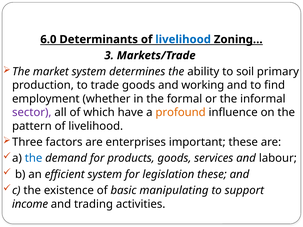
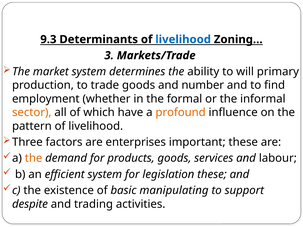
6.0: 6.0 -> 9.3 (48, 39)
soil: soil -> will (245, 72)
working: working -> number (203, 85)
sector colour: purple -> orange (32, 113)
the colour: blue -> orange (34, 158)
income: income -> despite (30, 204)
